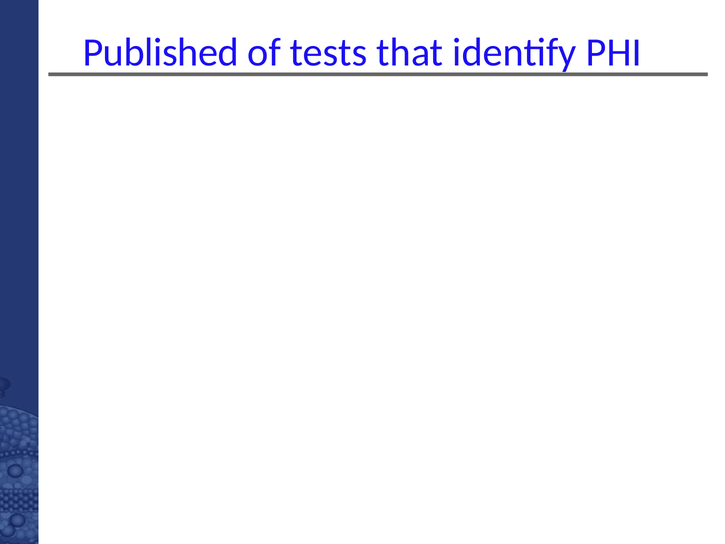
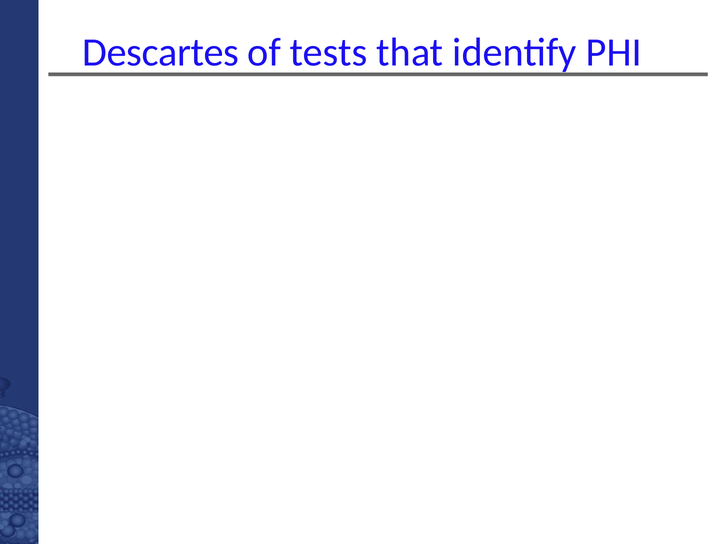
Published: Published -> Descartes (161, 52)
